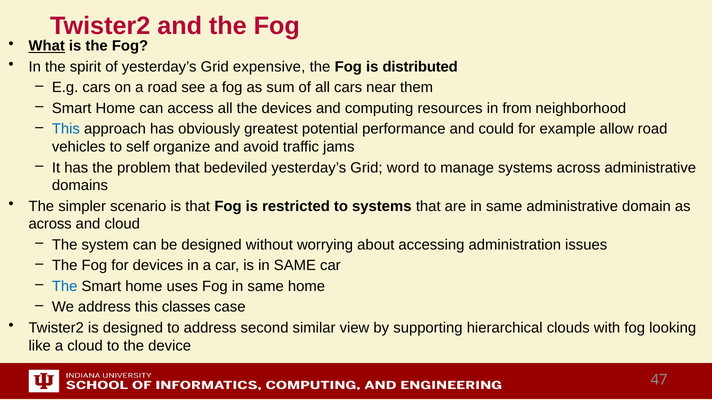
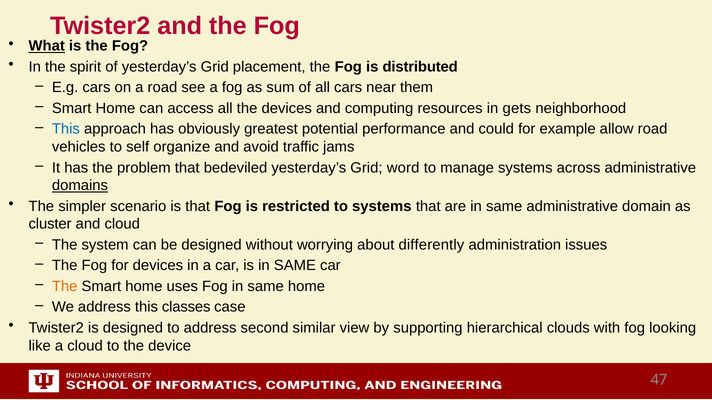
expensive: expensive -> placement (269, 67)
from: from -> gets (517, 108)
domains underline: none -> present (80, 186)
across: across -> cluster (50, 224)
accessing: accessing -> differently (431, 245)
The colour: blue -> orange (65, 287)
